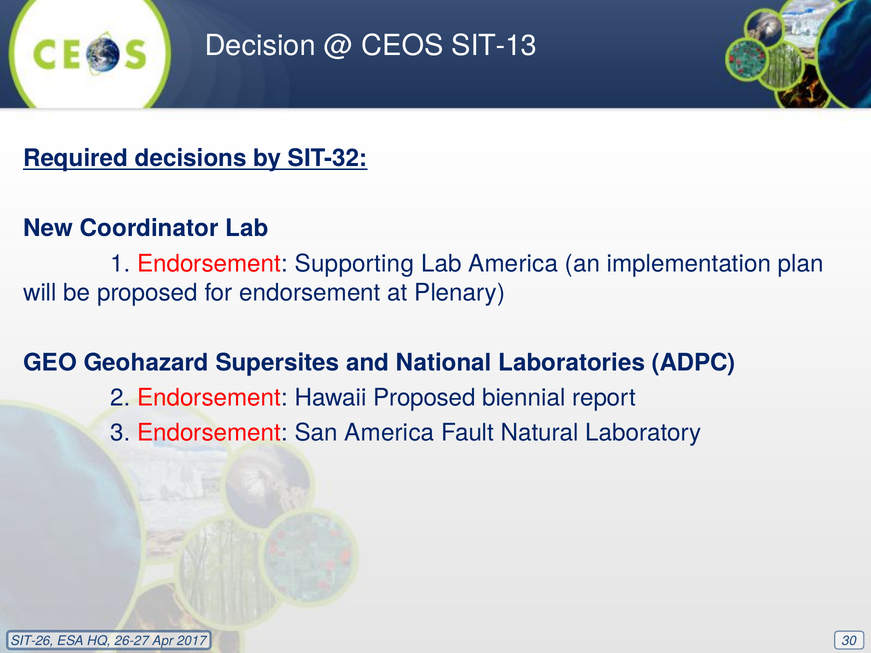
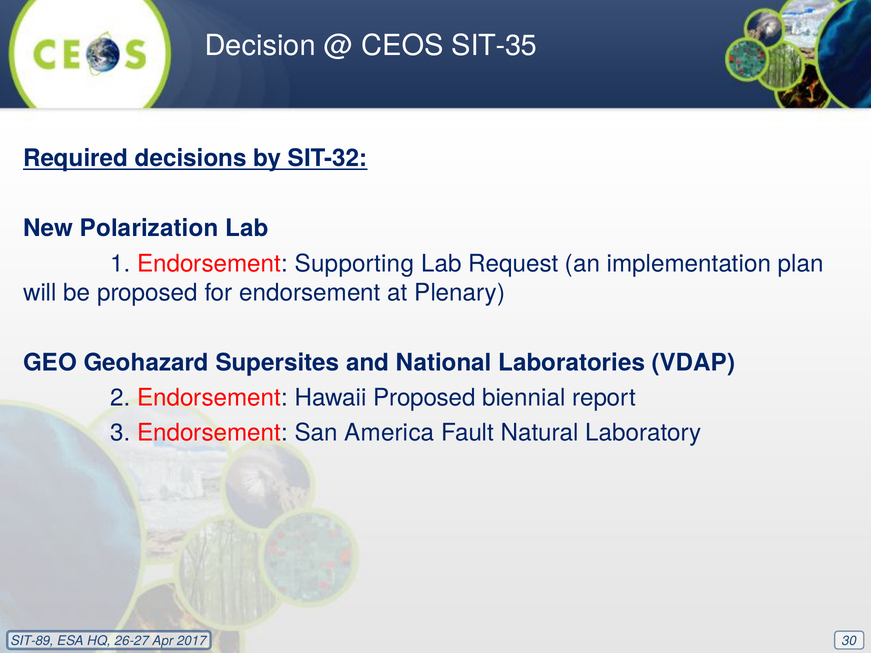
SIT-13: SIT-13 -> SIT-35 (494, 46)
Coordinator: Coordinator -> Polarization (149, 229)
Lab America: America -> Request (513, 264)
ADPC: ADPC -> VDAP (693, 363)
SIT-26: SIT-26 -> SIT-89 (32, 641)
